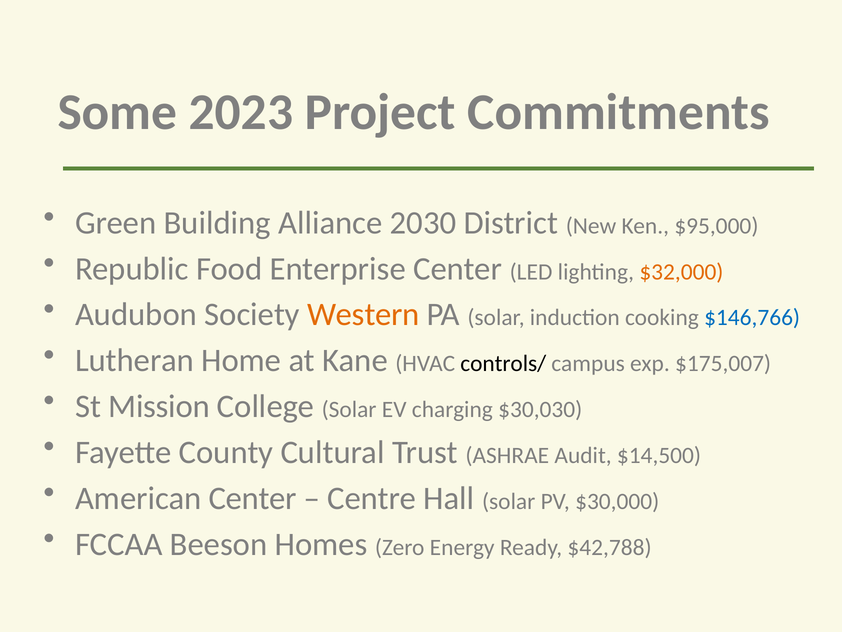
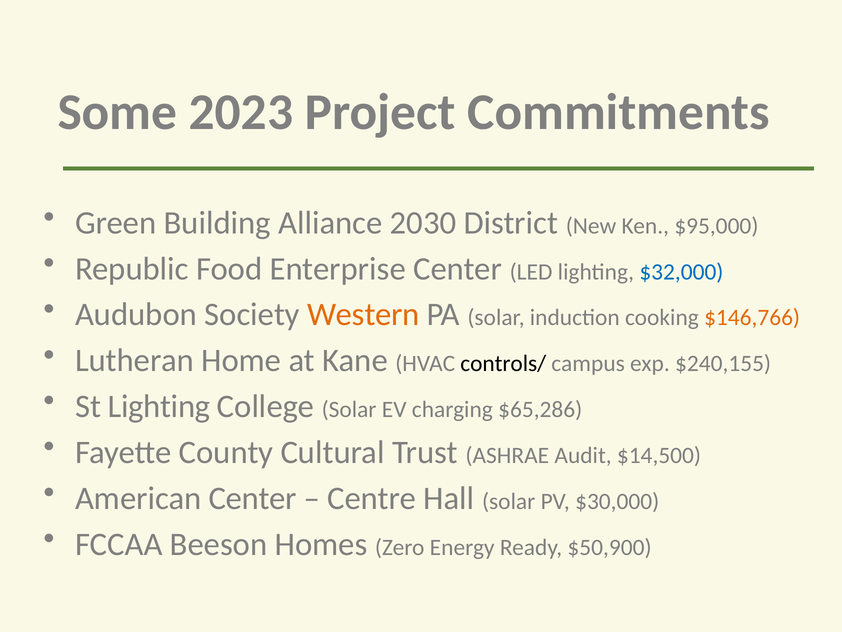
$32,000 colour: orange -> blue (681, 272)
$146,766 colour: blue -> orange (752, 317)
$175,007: $175,007 -> $240,155 (723, 363)
St Mission: Mission -> Lighting (159, 406)
$30,030: $30,030 -> $65,286 (540, 409)
$42,788: $42,788 -> $50,900 (610, 547)
